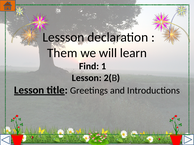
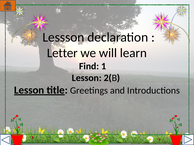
Them: Them -> Letter (62, 53)
